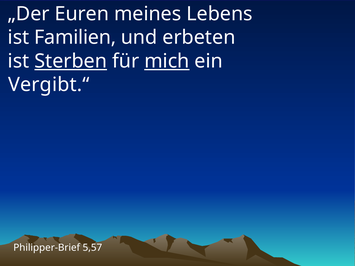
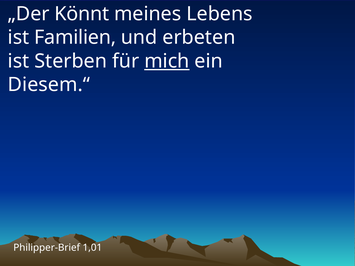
Euren: Euren -> Könnt (82, 14)
Sterben underline: present -> none (71, 61)
Vergibt.“: Vergibt.“ -> Diesem.“ (49, 85)
5,57: 5,57 -> 1,01 (92, 248)
